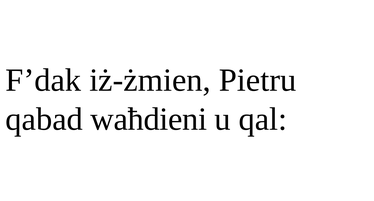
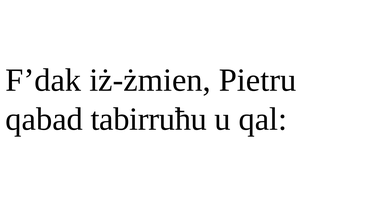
waħdieni: waħdieni -> tabirruħu (149, 119)
